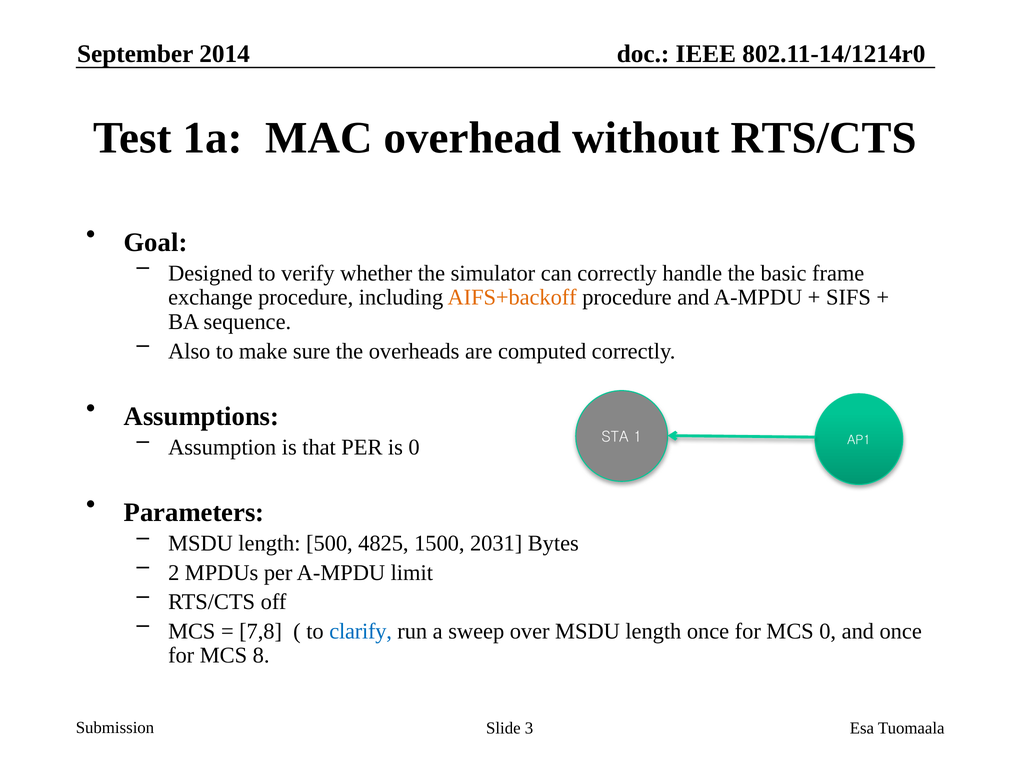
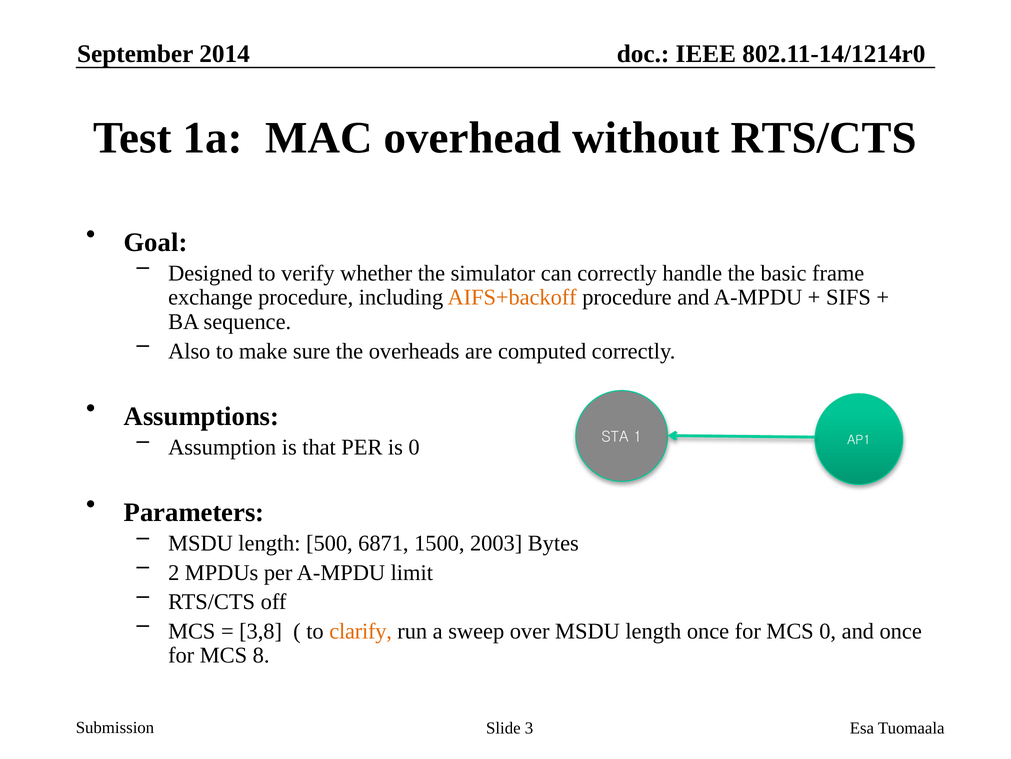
4825: 4825 -> 6871 (383, 543)
2031: 2031 -> 2003 (496, 543)
7,8: 7,8 -> 3,8 (261, 631)
clarify colour: blue -> orange (361, 631)
